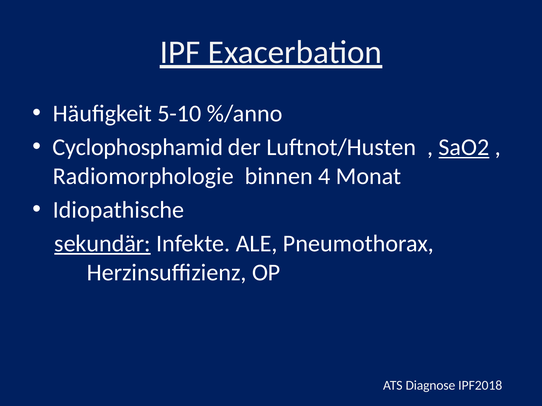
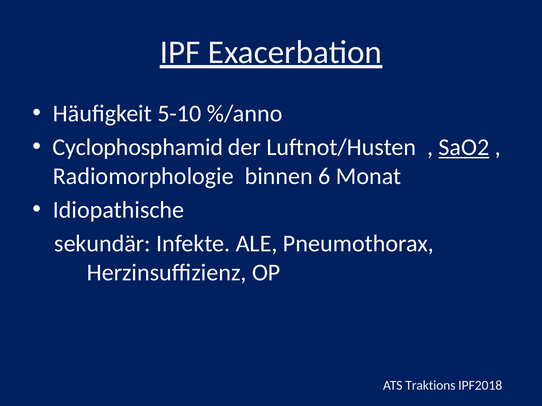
4: 4 -> 6 (324, 176)
sekundär underline: present -> none (103, 244)
Diagnose: Diagnose -> Traktions (430, 386)
